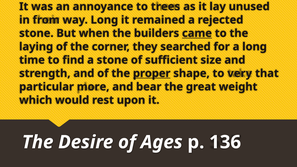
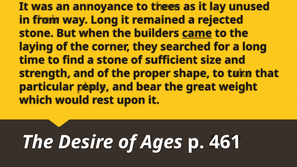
proper underline: present -> none (152, 73)
very: very -> turn (240, 73)
more: more -> reply (93, 87)
136: 136 -> 461 (225, 142)
